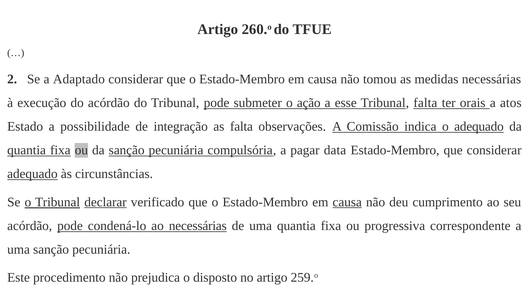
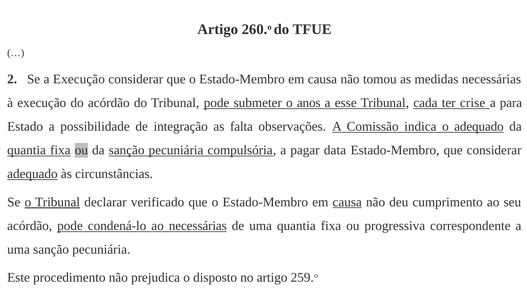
a Adaptado: Adaptado -> Execução (79, 79)
ação: ação -> anos (309, 103)
Tribunal falta: falta -> cada (425, 103)
orais: orais -> crise (473, 103)
atos: atos -> para (511, 103)
declarar underline: present -> none (106, 202)
